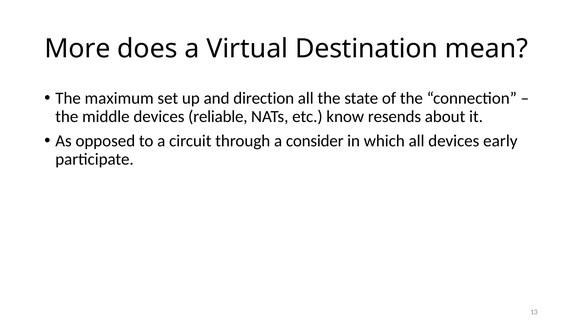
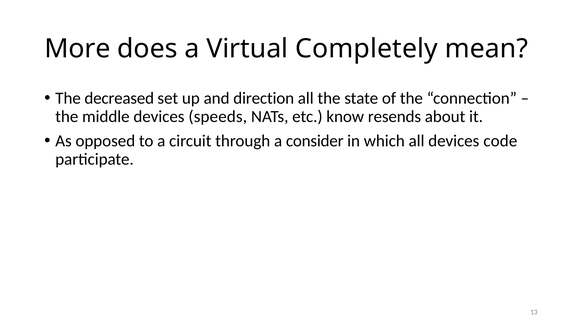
Destination: Destination -> Completely (366, 49)
maximum: maximum -> decreased (119, 98)
reliable: reliable -> speeds (218, 117)
early: early -> code (500, 141)
